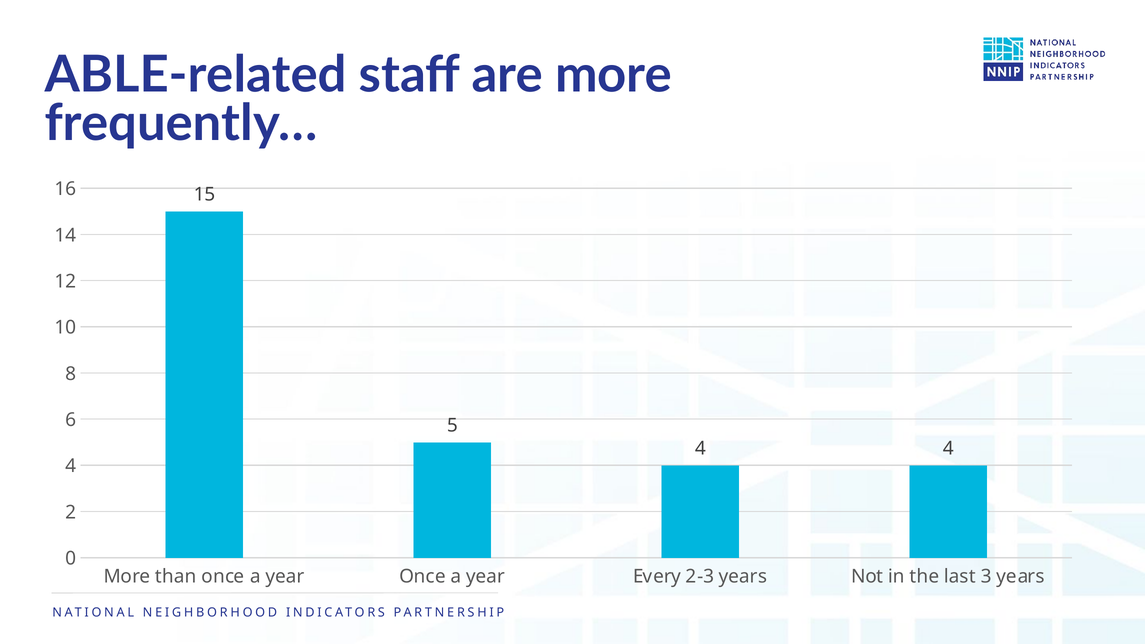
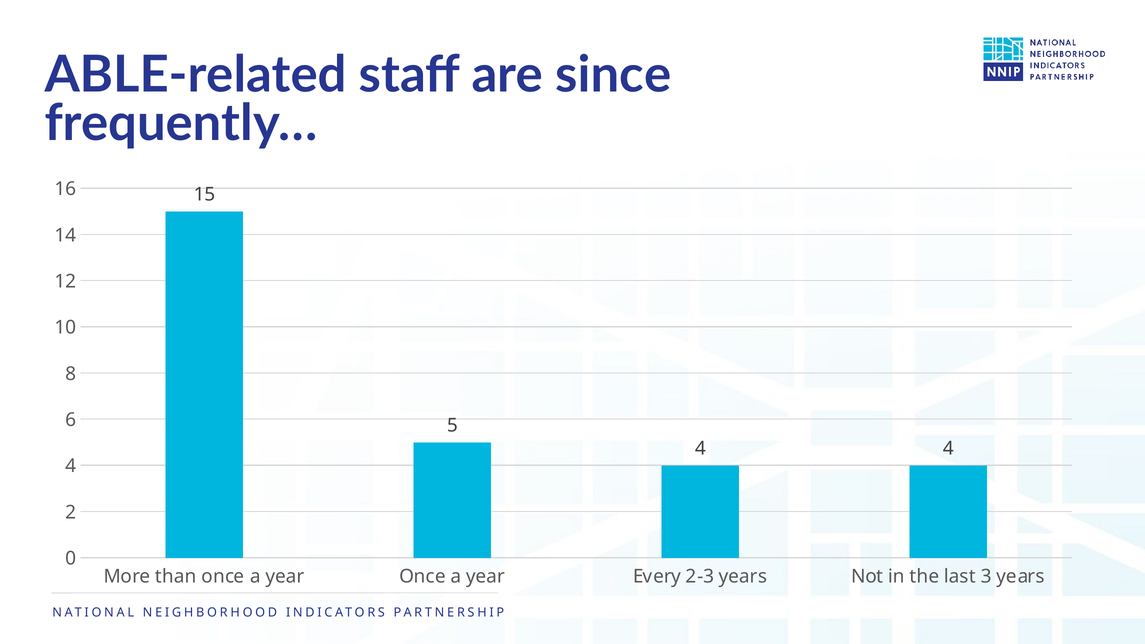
are more: more -> since (613, 75)
